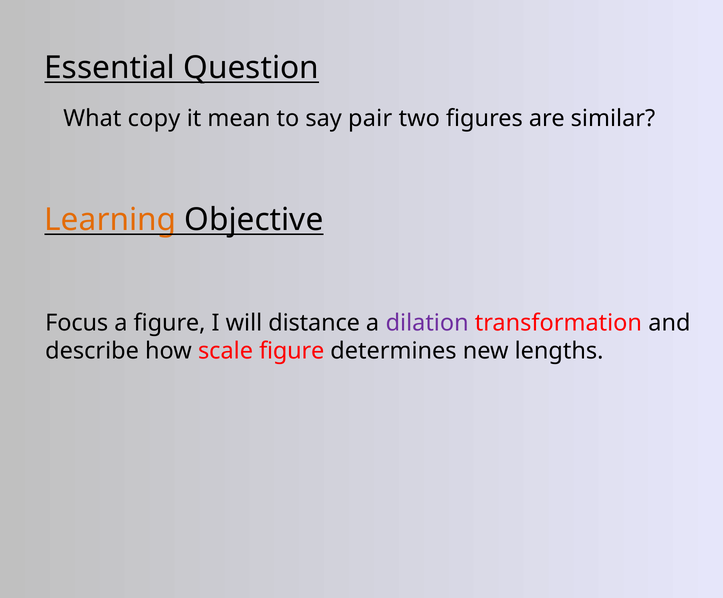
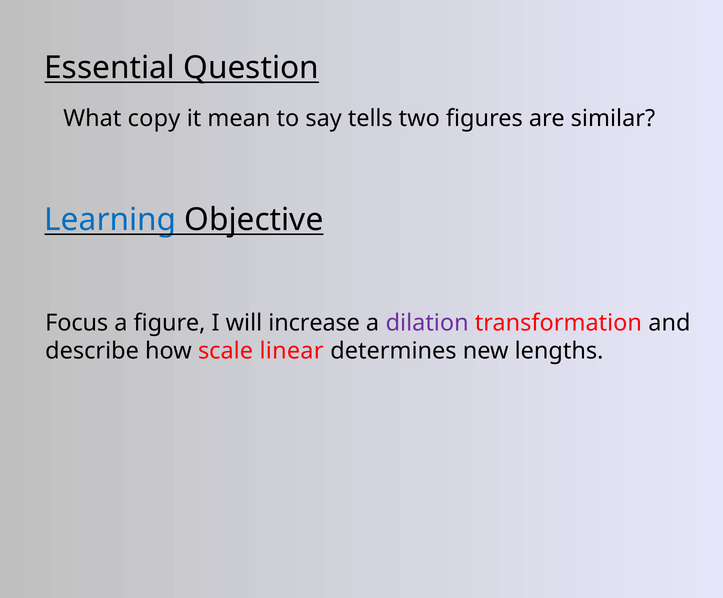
pair: pair -> tells (370, 118)
Learning colour: orange -> blue (110, 220)
distance: distance -> increase (314, 323)
scale figure: figure -> linear (292, 351)
